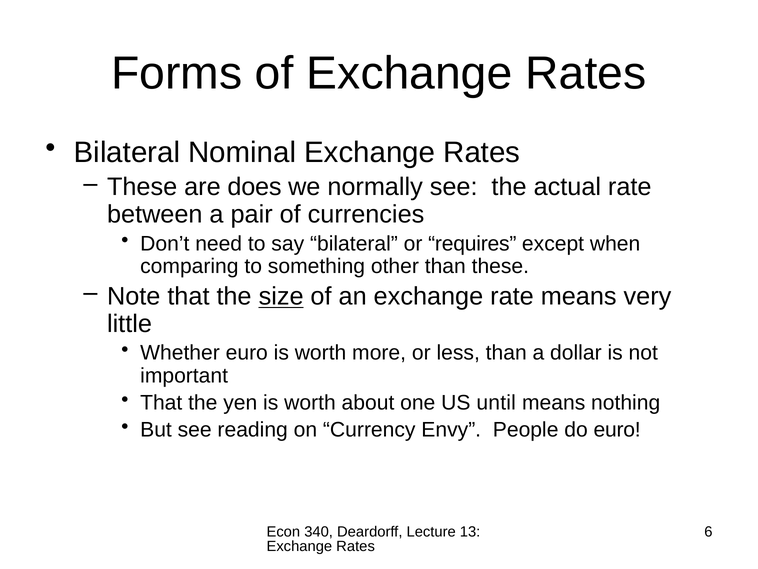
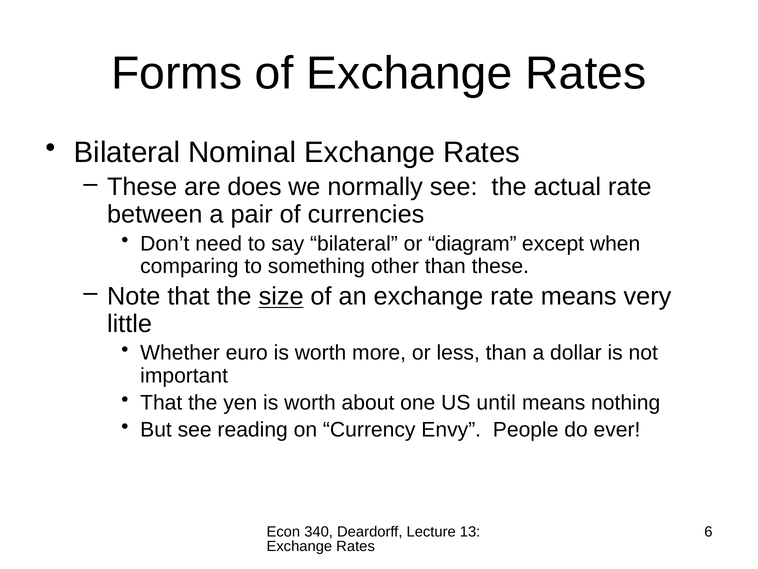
requires: requires -> diagram (472, 243)
do euro: euro -> ever (617, 429)
